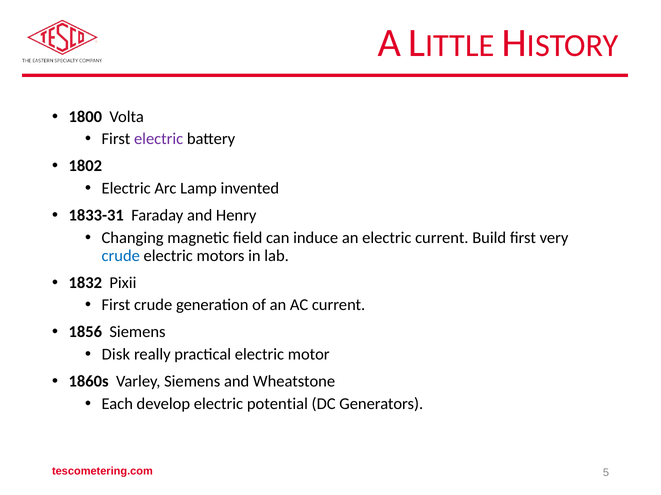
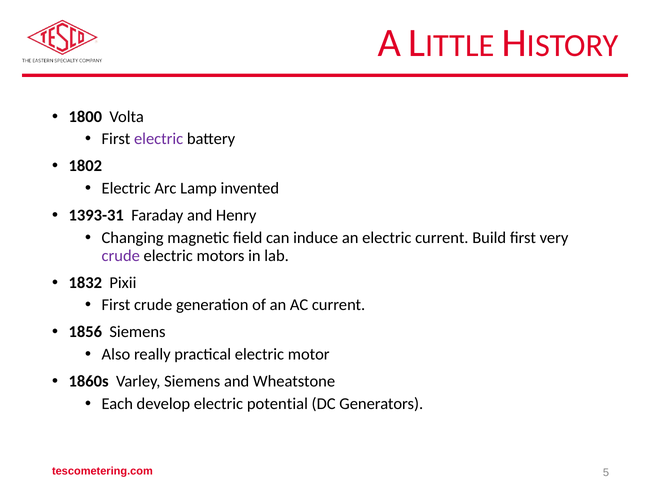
1833-31: 1833-31 -> 1393-31 (96, 216)
crude colour: blue -> purple (121, 256)
Disk: Disk -> Also (116, 355)
